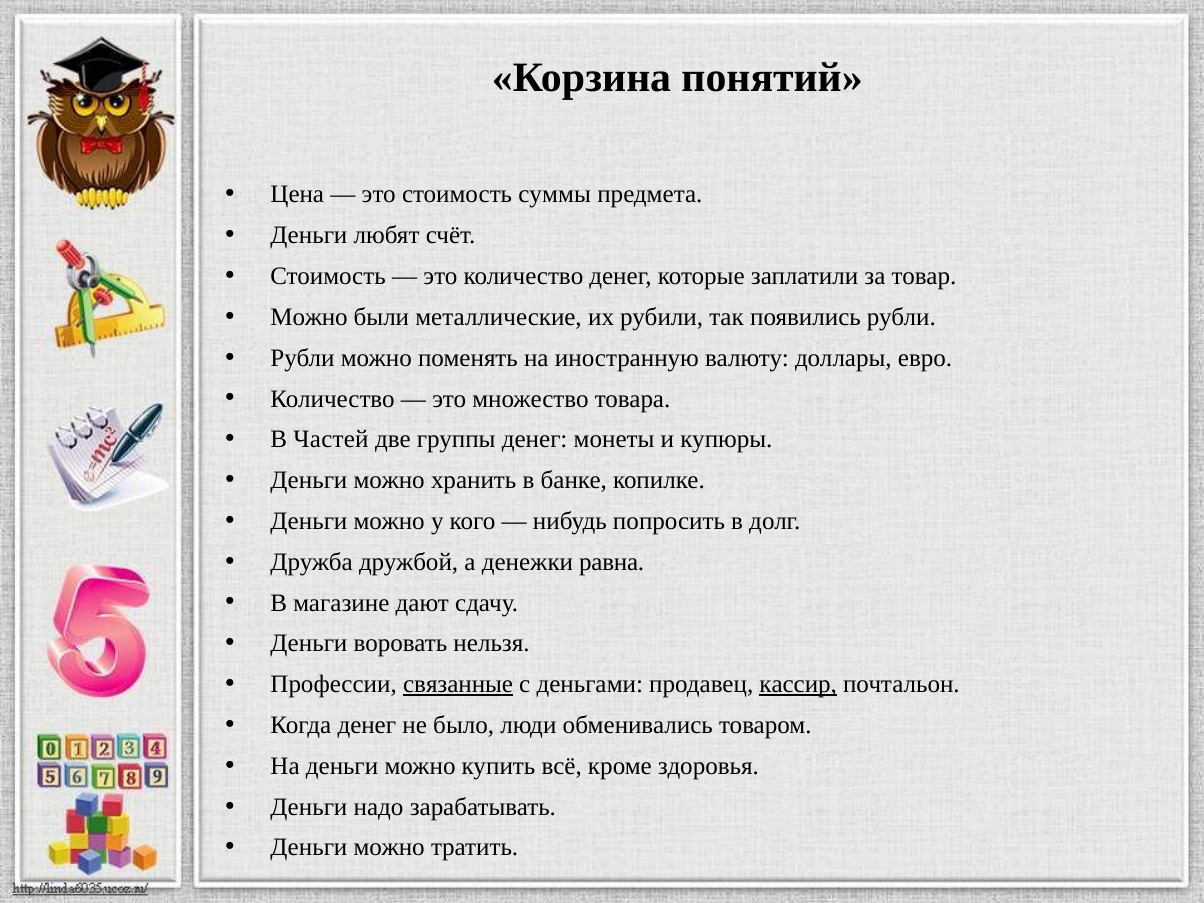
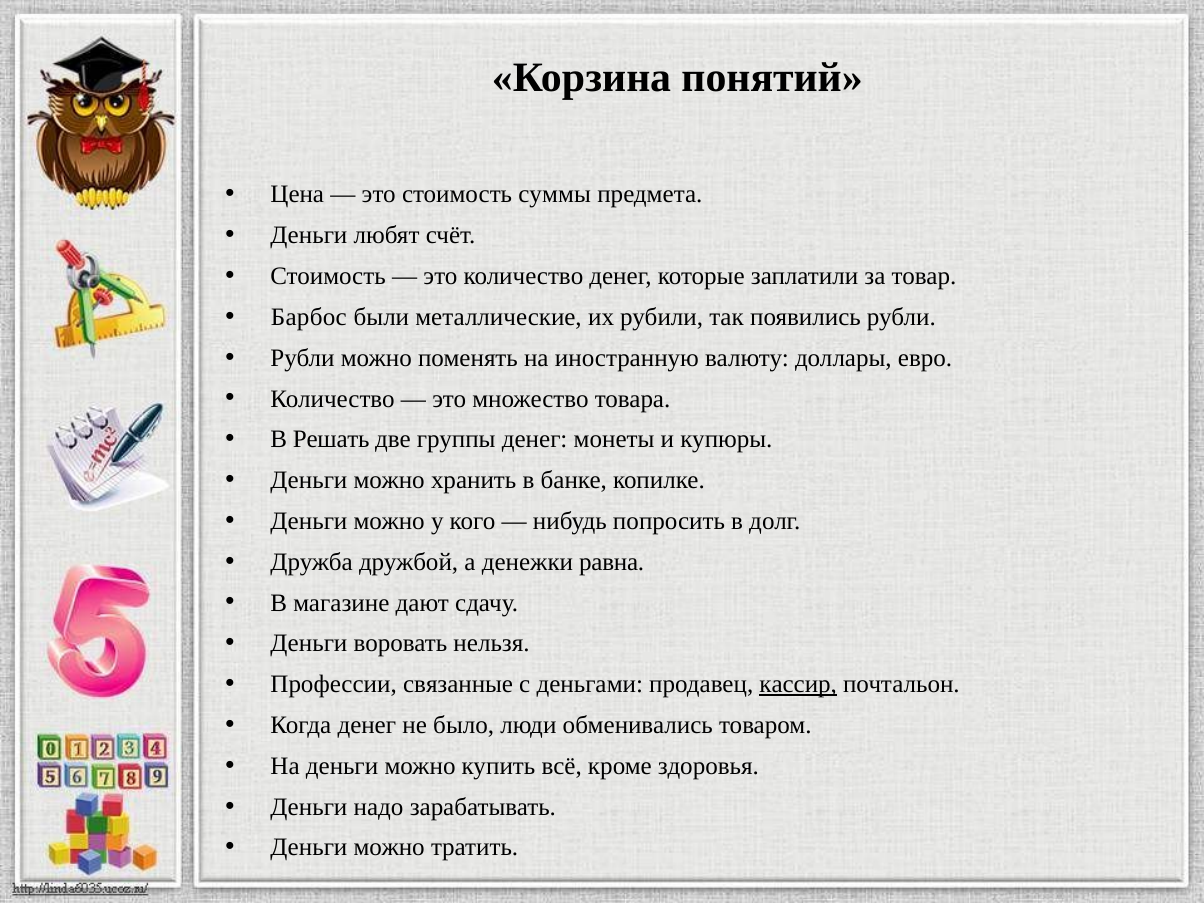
Можно: Можно -> Барбос (309, 317)
Частей: Частей -> Решать (331, 440)
связанные underline: present -> none (458, 684)
